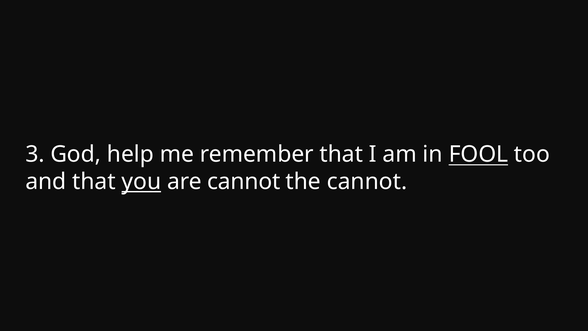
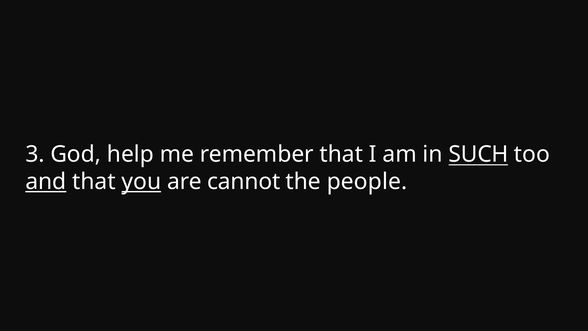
FOOL: FOOL -> SUCH (479, 154)
and underline: none -> present (46, 182)
the cannot: cannot -> people (367, 182)
